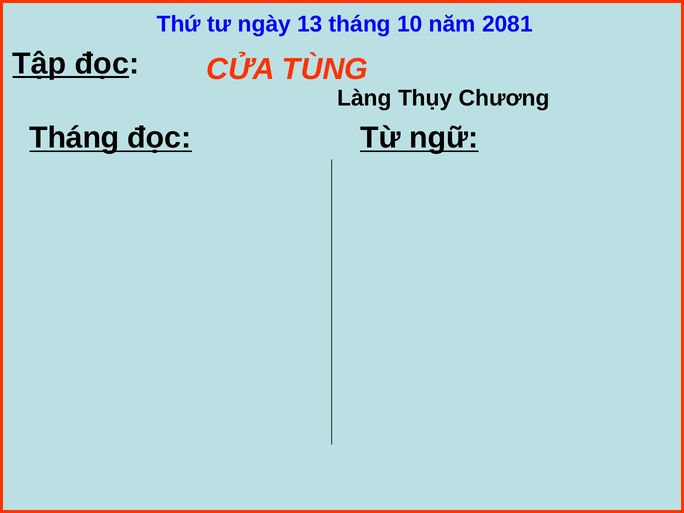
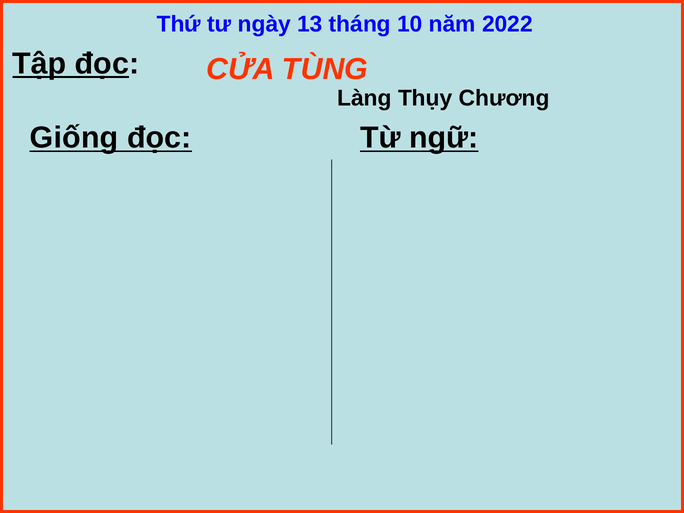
2081: 2081 -> 2022 (507, 24)
Tháng: Tháng -> Giống (74, 138)
